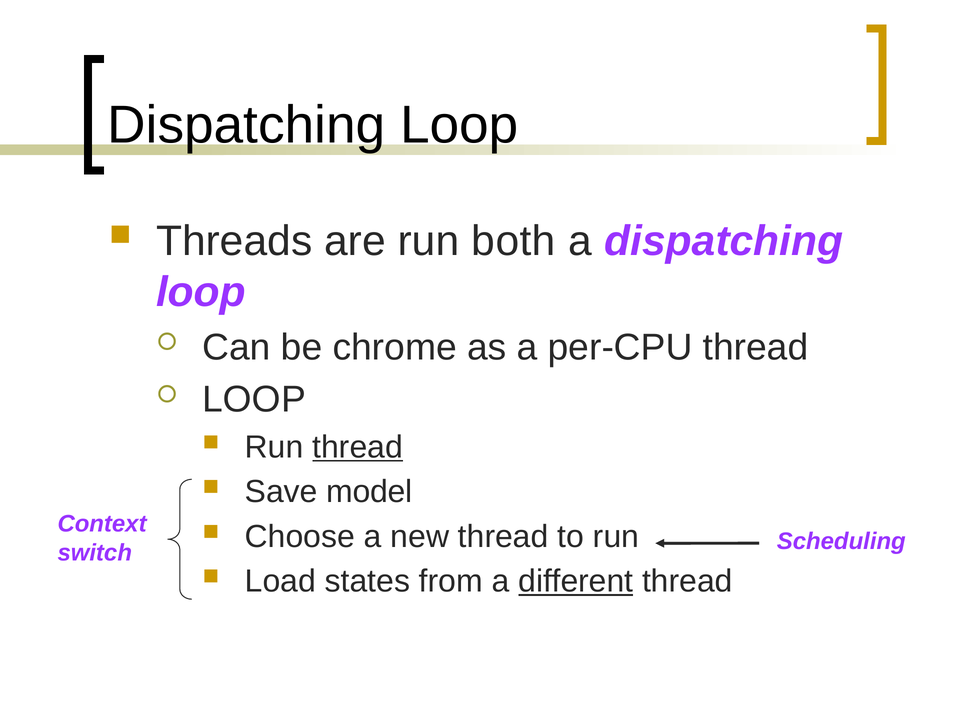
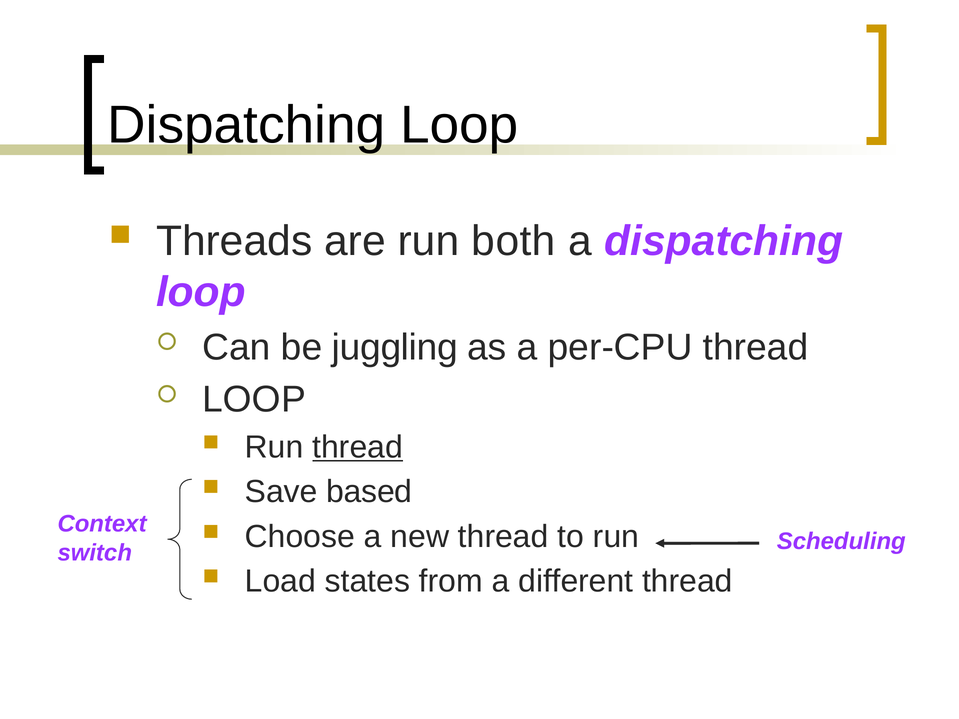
chrome: chrome -> juggling (395, 347)
model: model -> based (369, 492)
different underline: present -> none (576, 581)
